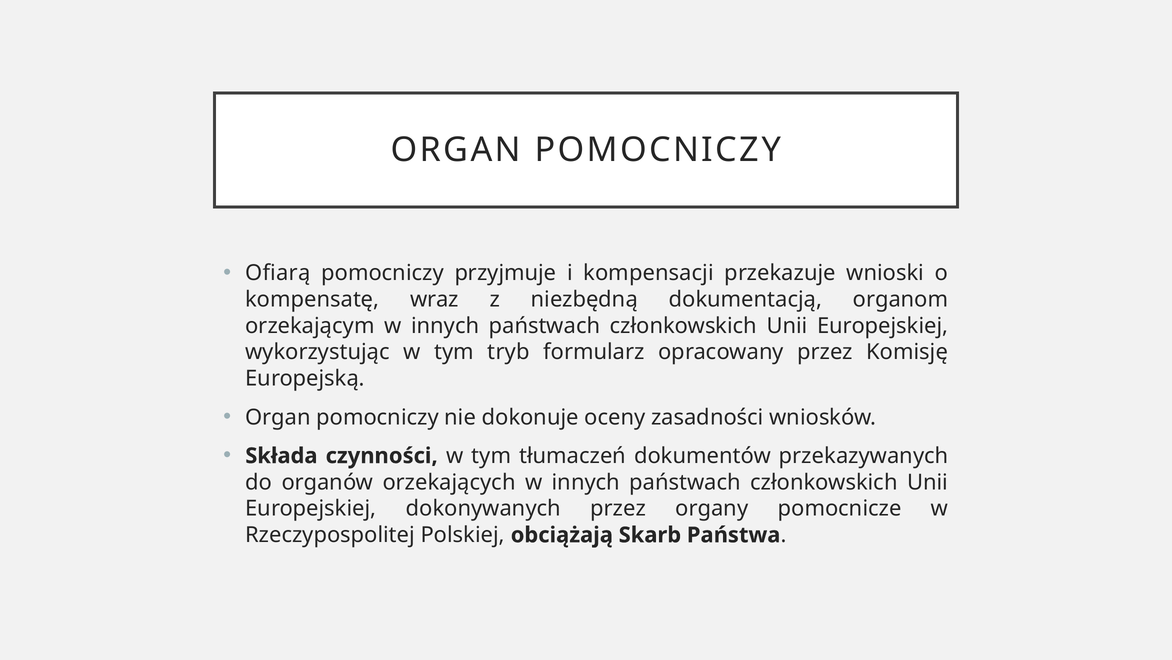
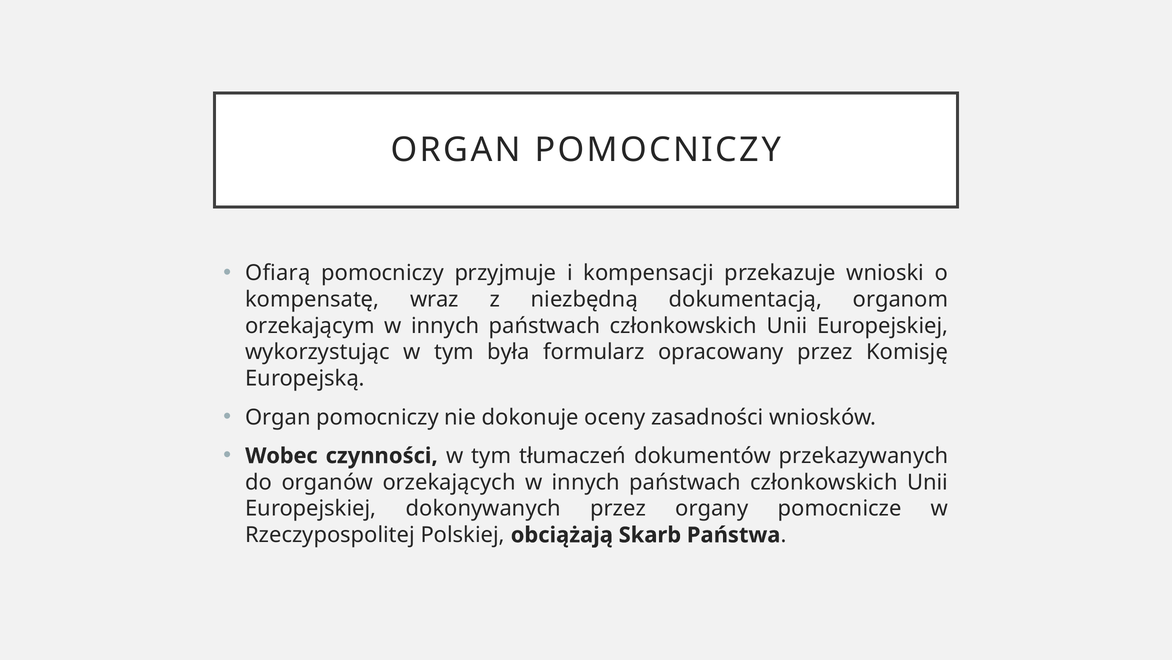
tryb: tryb -> była (509, 352)
Składa: Składa -> Wobec (281, 455)
